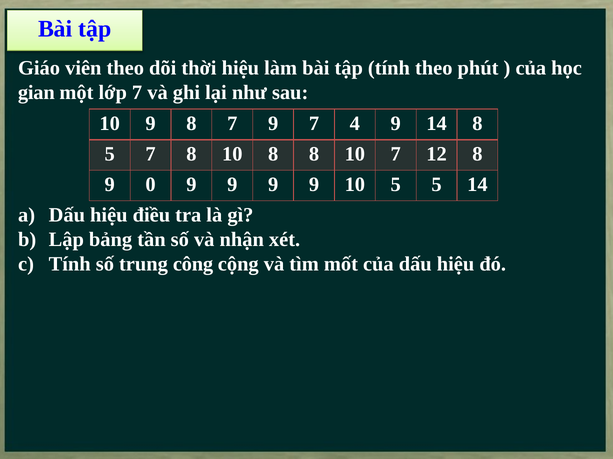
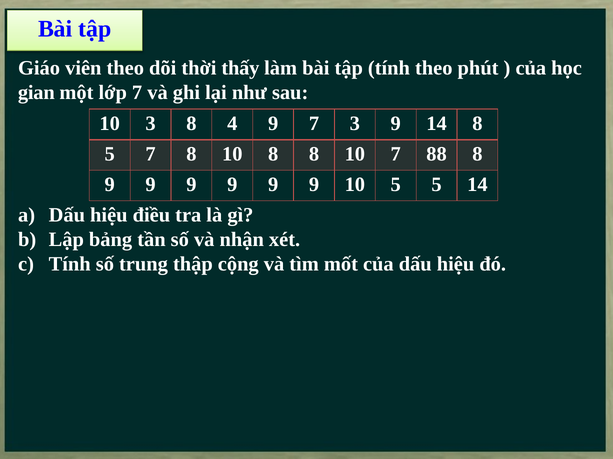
thời hiệu: hiệu -> thấy (240, 68)
10 9: 9 -> 3 (151, 124)
8 7: 7 -> 4 (232, 124)
7 4: 4 -> 3 (355, 124)
12: 12 -> 88 (437, 154)
0: 0 -> 9 (151, 185)
công: công -> thập (193, 265)
